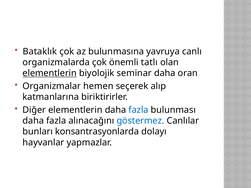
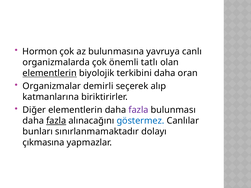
Bataklık: Bataklık -> Hormon (40, 51)
seminar: seminar -> terkibini (134, 73)
hemen: hemen -> demirli (98, 86)
fazla colour: blue -> purple (138, 110)
fazla underline: none -> present (56, 121)
konsantrasyonlarda: konsantrasyonlarda -> sınırlanmamaktadır (97, 132)
hayvanlar: hayvanlar -> çıkmasına (43, 143)
